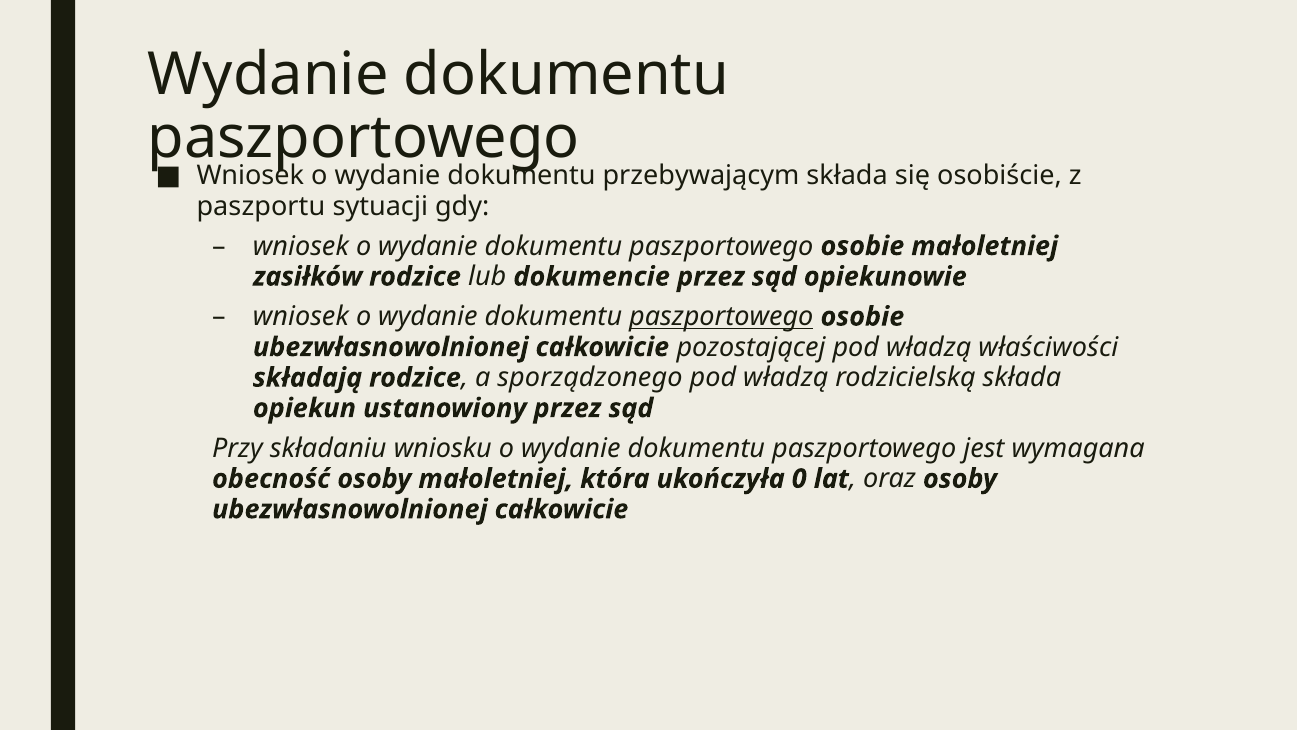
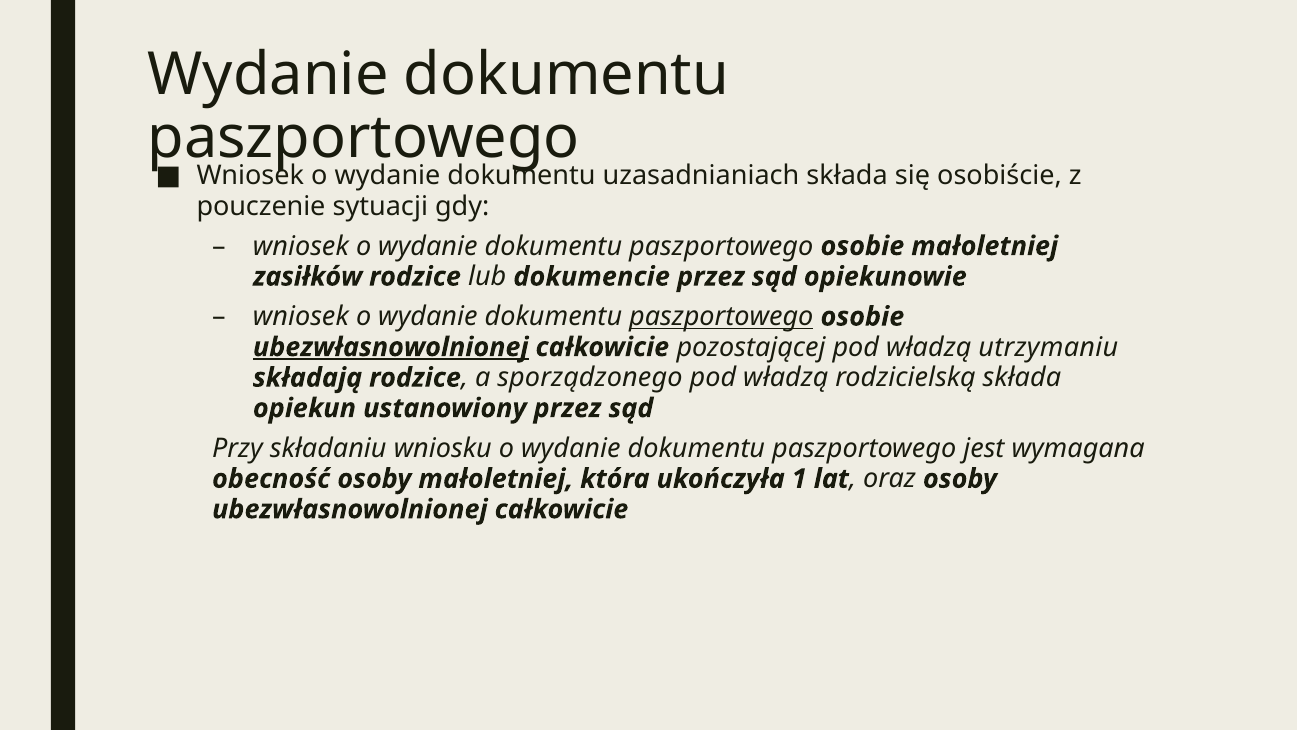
przebywającym: przebywającym -> uzasadnianiach (701, 175)
paszportu: paszportu -> pouczenie (261, 206)
ubezwłasnowolnionej underline: none -> present (391, 347)
właściwości: właściwości -> utrzymaniu (1048, 347)
0: 0 -> 1 (799, 479)
